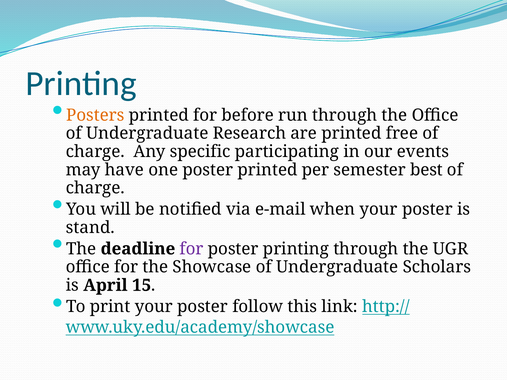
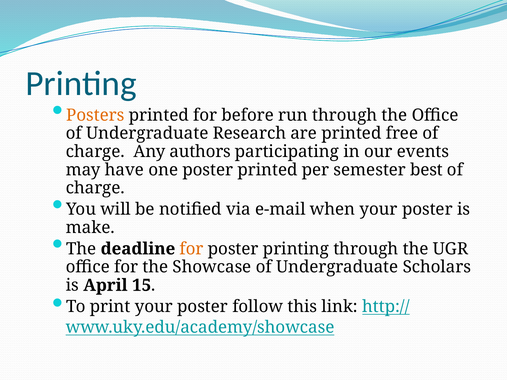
specific: specific -> authors (200, 152)
stand: stand -> make (90, 228)
for colour: purple -> orange (192, 249)
